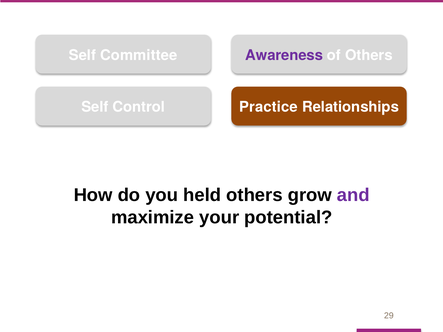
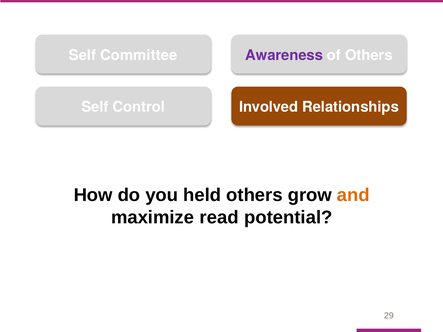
Practice: Practice -> Involved (269, 107)
and colour: purple -> orange (353, 195)
your: your -> read (219, 217)
